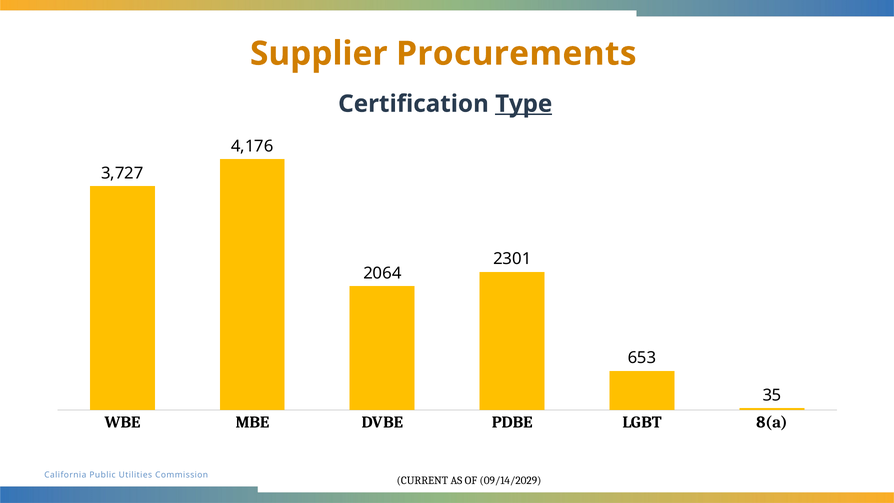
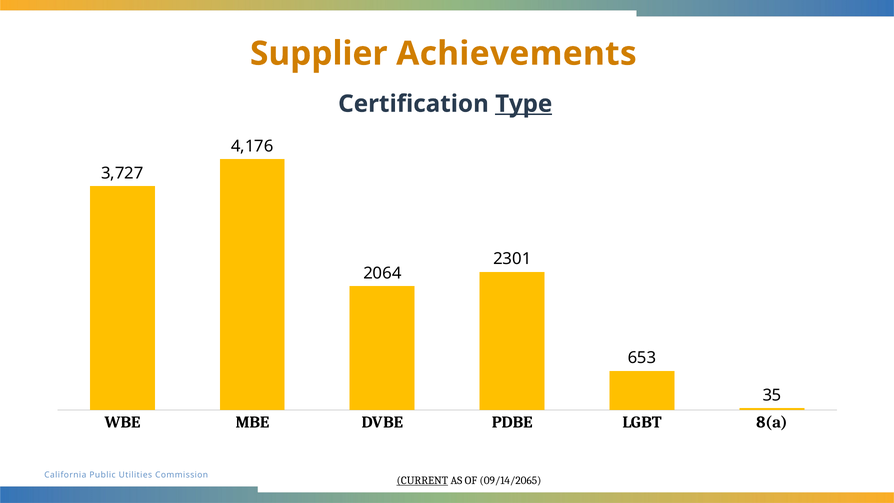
Procurements: Procurements -> Achievements (516, 54)
CURRENT underline: none -> present (422, 480)
09/14/2029: 09/14/2029 -> 09/14/2065 (510, 480)
